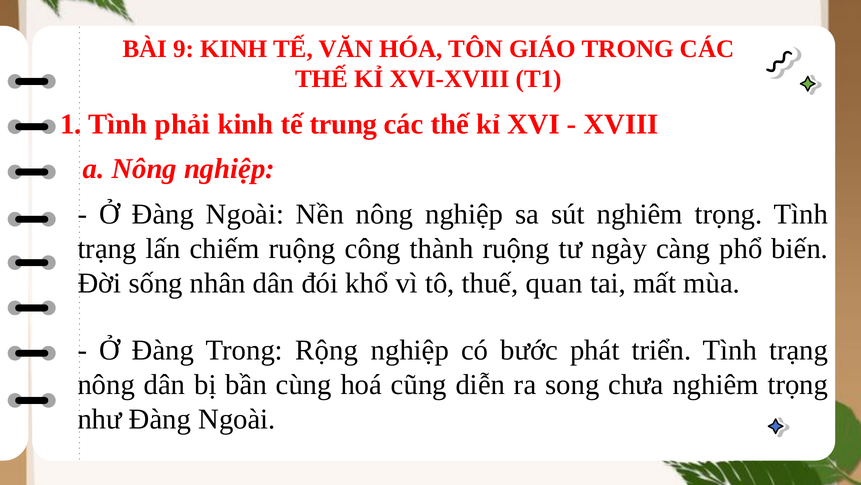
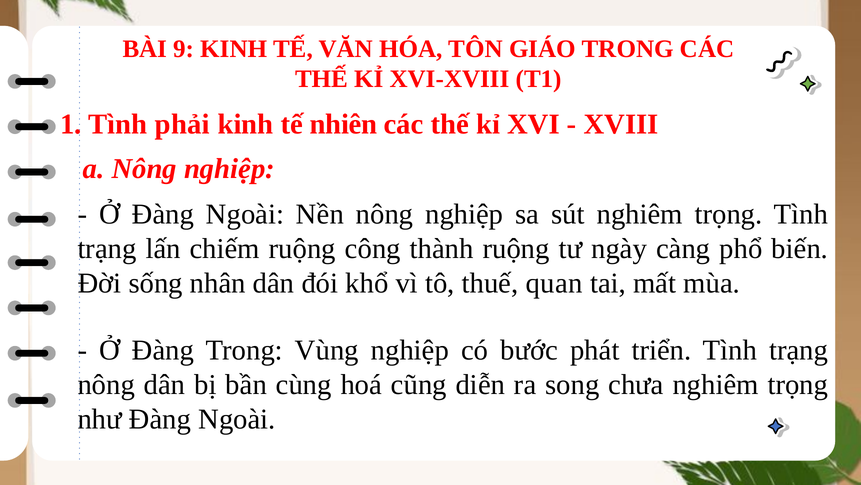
trung: trung -> nhiên (343, 124)
Rộng: Rộng -> Vùng (327, 350)
